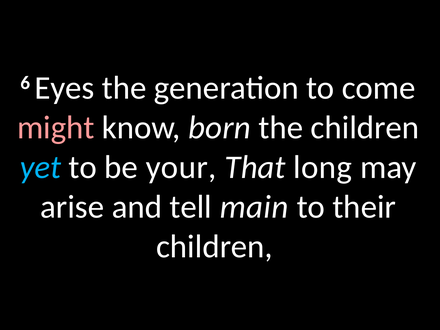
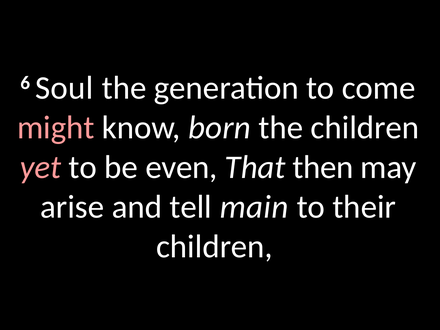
Eyes: Eyes -> Soul (64, 88)
yet colour: light blue -> pink (40, 167)
your: your -> even (181, 167)
long: long -> then (323, 167)
